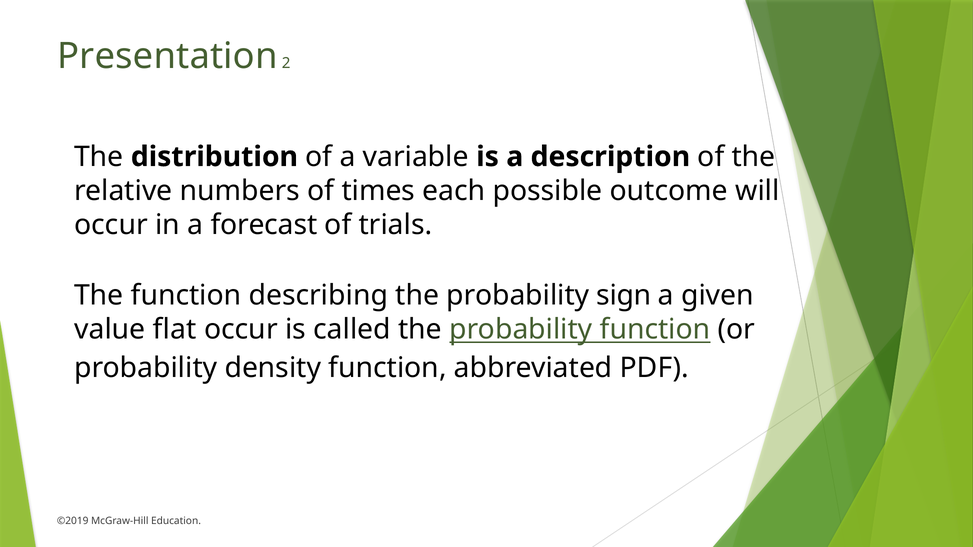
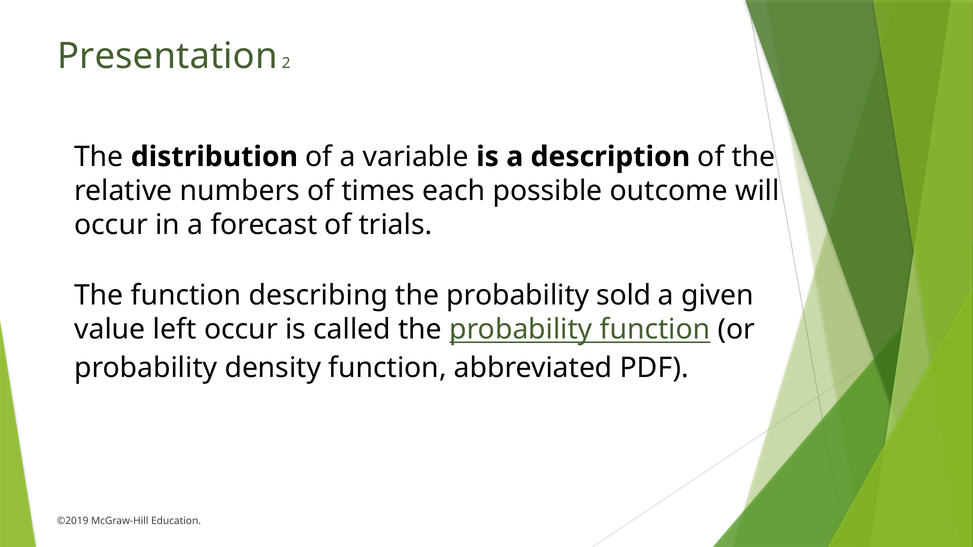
sign: sign -> sold (624, 296)
flat: flat -> left (175, 330)
